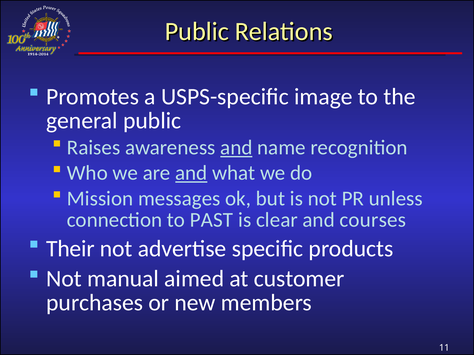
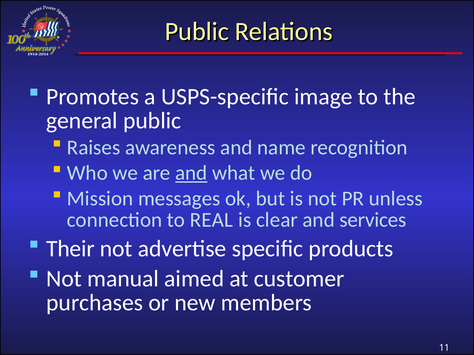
and underline: present -> none (236, 148)
PAST: PAST -> REAL (211, 220)
courses: courses -> services (373, 220)
